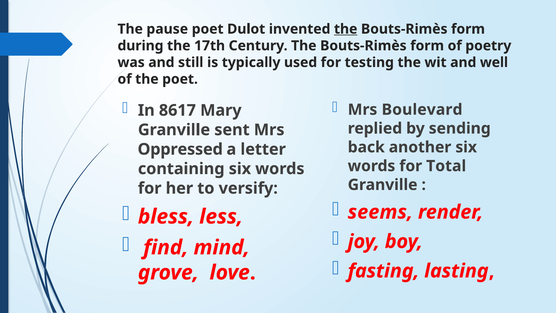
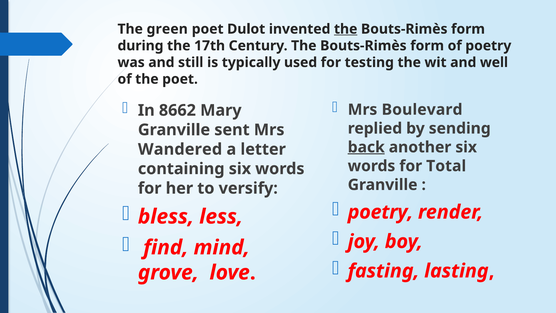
pause: pause -> green (167, 29)
8617: 8617 -> 8662 (177, 110)
back underline: none -> present (366, 147)
Oppressed: Oppressed -> Wandered (180, 149)
seems: seems -> poetry (380, 212)
